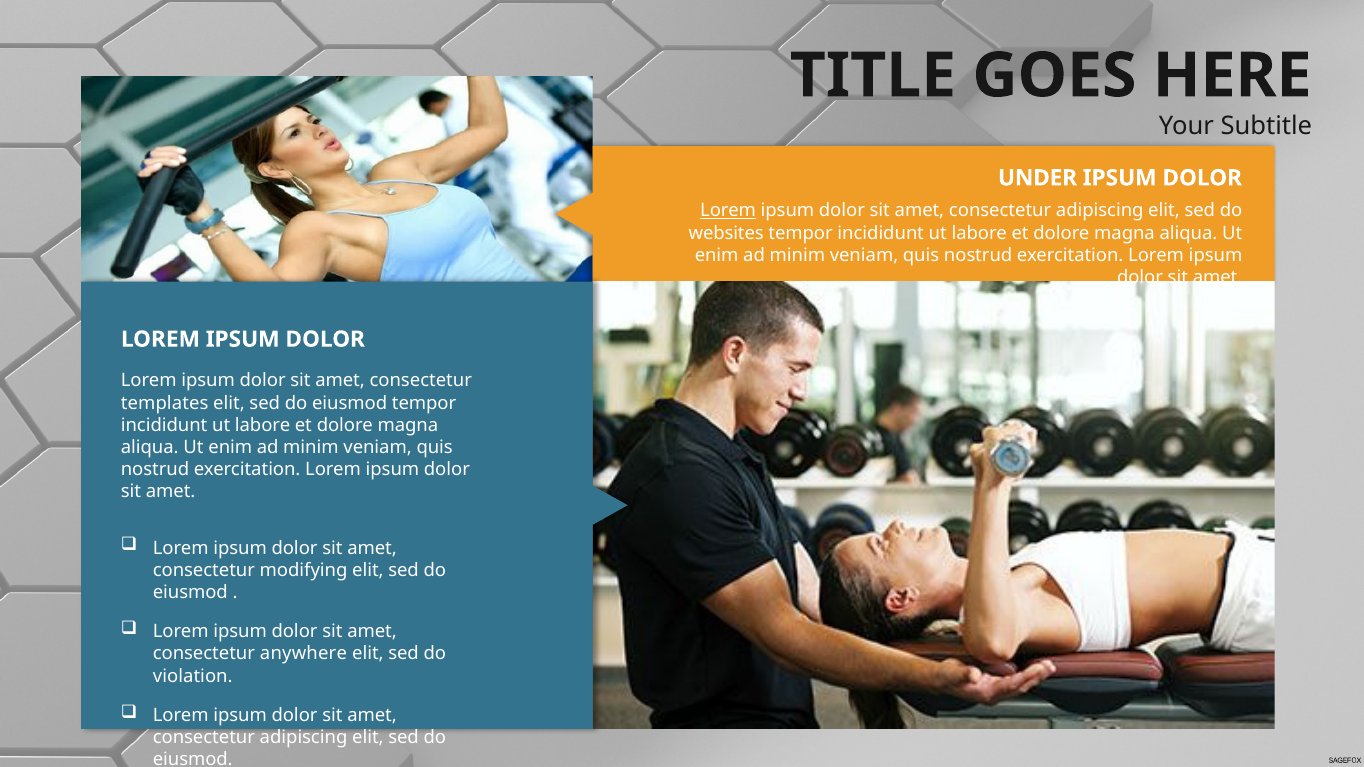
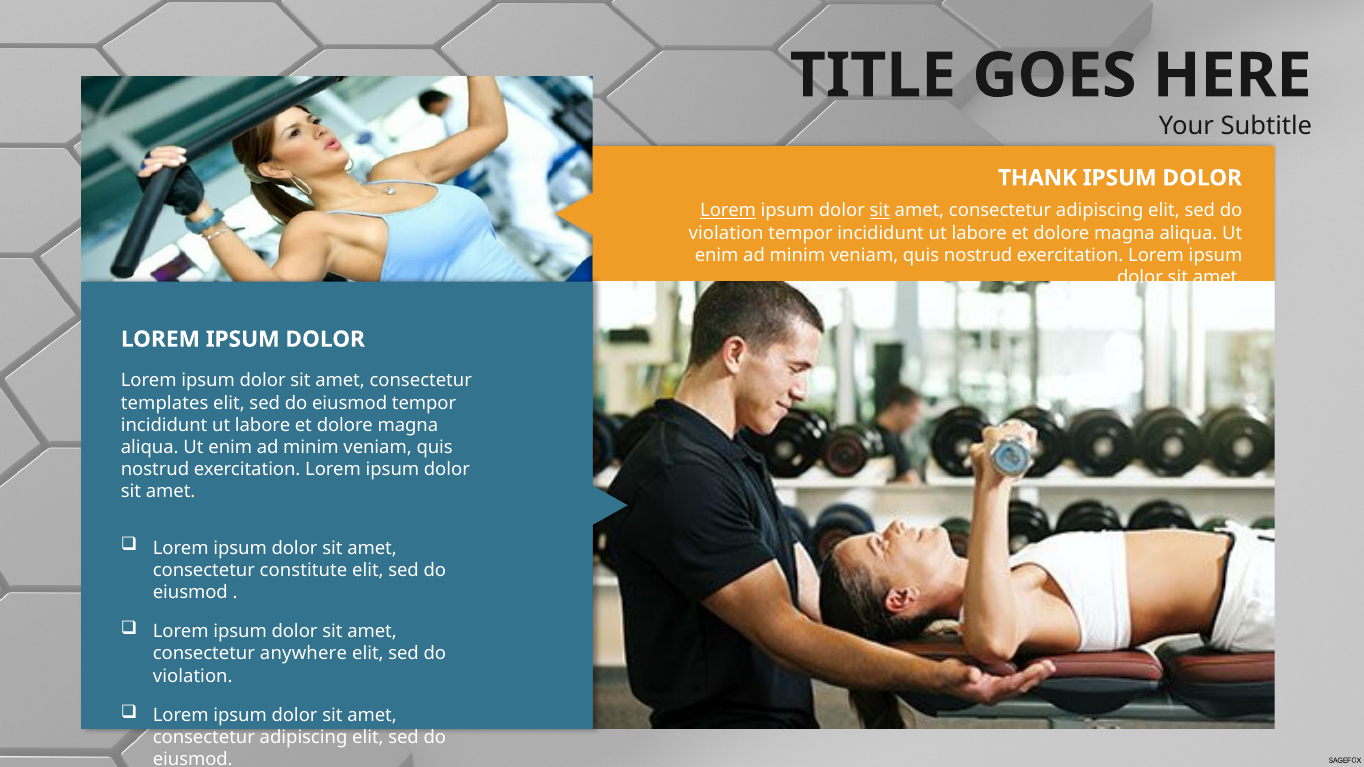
UNDER: UNDER -> THANK (1038, 178)
sit underline: none -> present (880, 211)
websites: websites -> violation (726, 233)
modifying: modifying -> constitute (304, 570)
